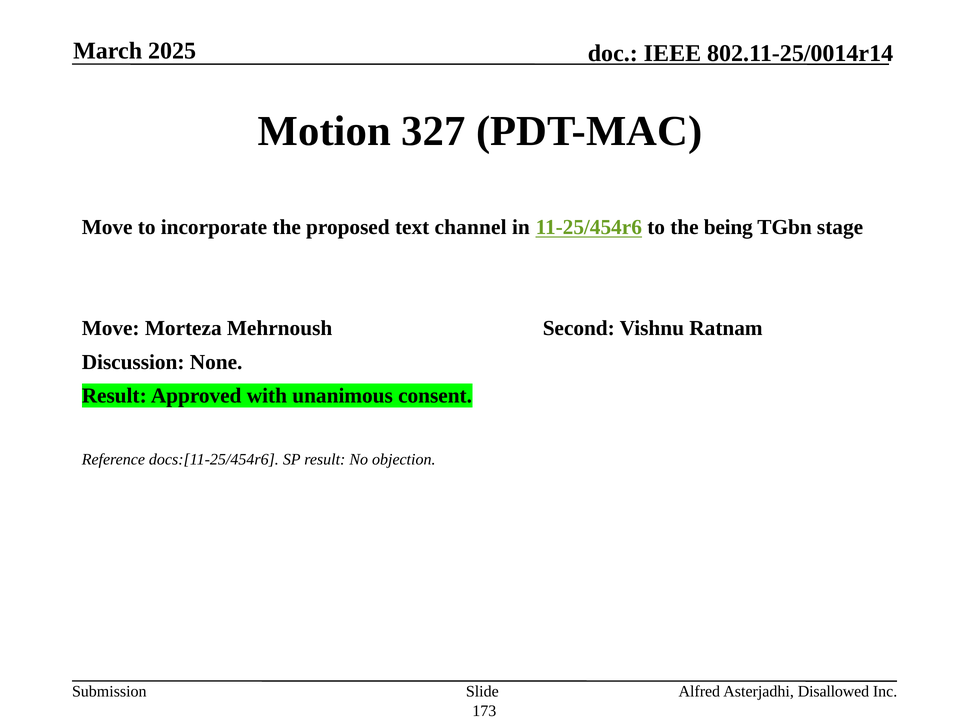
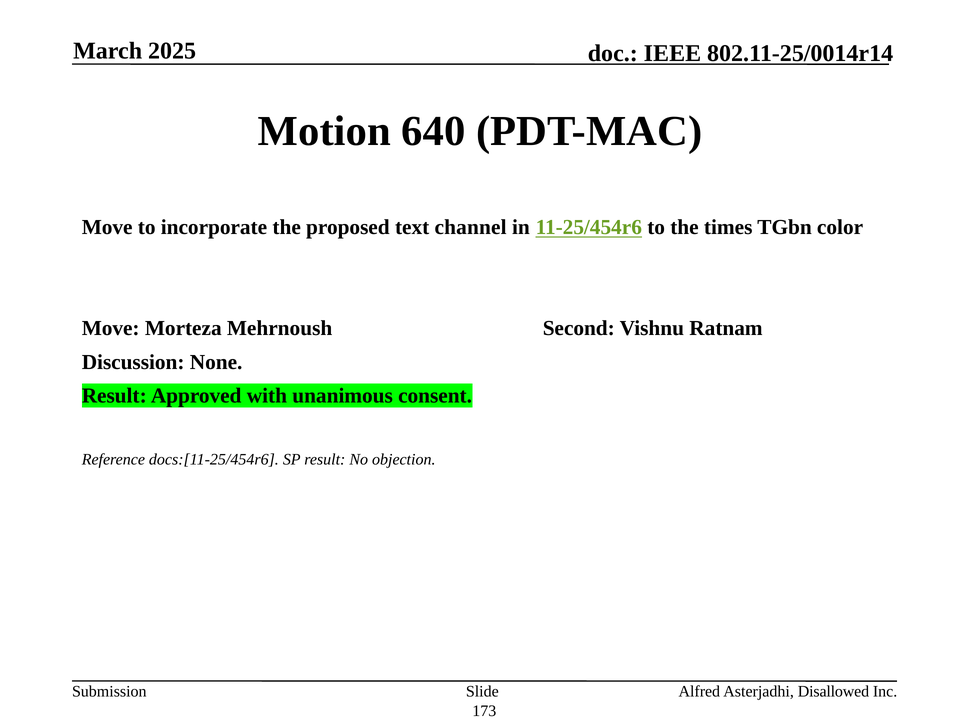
327: 327 -> 640 (433, 131)
being: being -> times (728, 227)
stage: stage -> color (840, 227)
